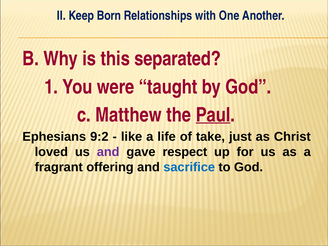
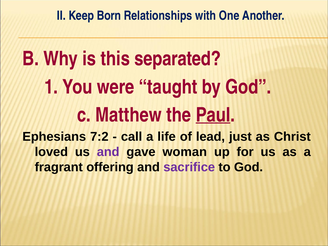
9:2: 9:2 -> 7:2 (99, 137)
like: like -> call (132, 137)
take: take -> lead (210, 137)
respect: respect -> woman (185, 152)
sacrifice colour: blue -> purple (189, 167)
